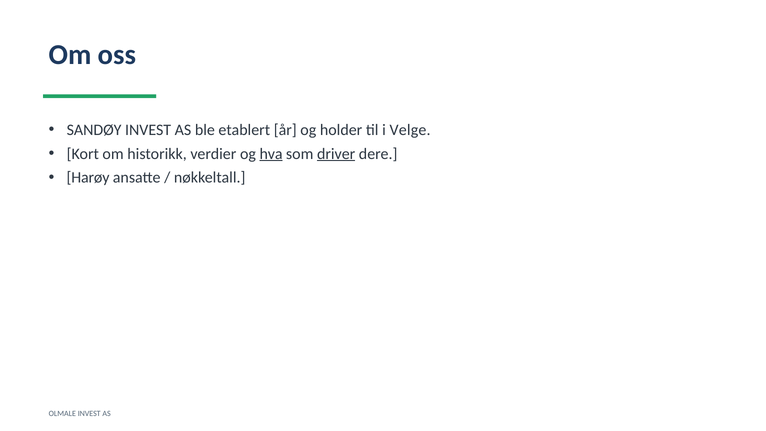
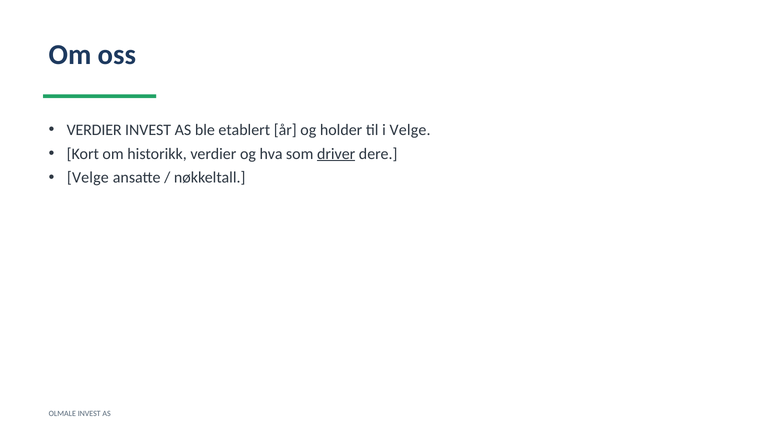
SANDØY: SANDØY -> VERDIER (94, 130)
hva underline: present -> none (271, 154)
Harøy: Harøy -> Velge (88, 178)
